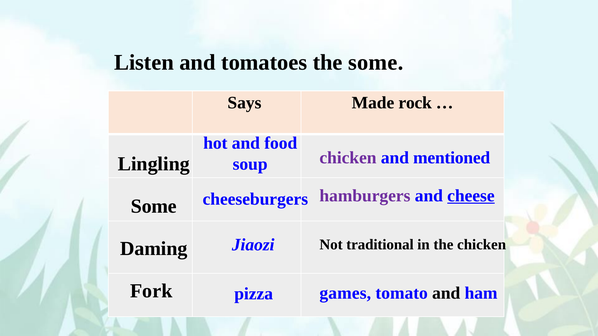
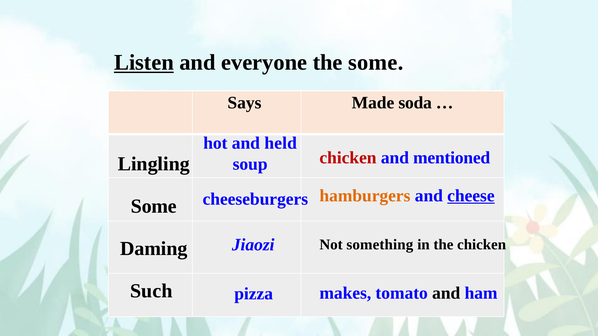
Listen underline: none -> present (144, 63)
tomatoes: tomatoes -> everyone (264, 63)
rock: rock -> soda (415, 103)
food: food -> held (281, 143)
chicken colour: purple -> red (348, 158)
hamburgers colour: purple -> orange (365, 196)
traditional: traditional -> something (380, 245)
Fork: Fork -> Such (151, 291)
games: games -> makes (345, 293)
